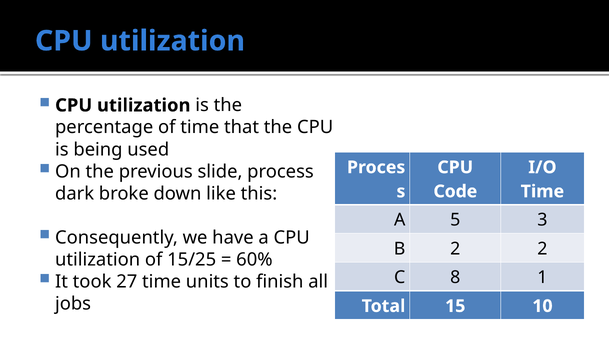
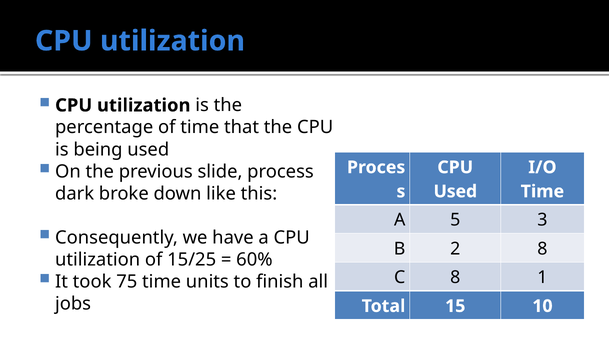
Code: Code -> Used (455, 192)
2 2: 2 -> 8 (542, 249)
27: 27 -> 75 (127, 282)
